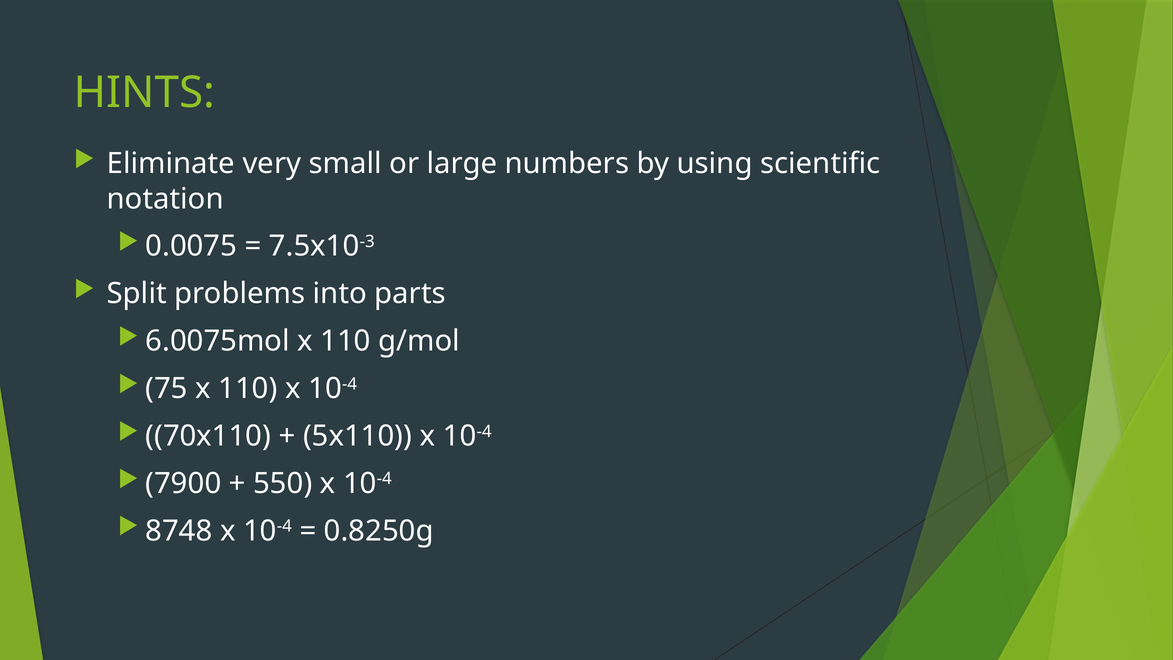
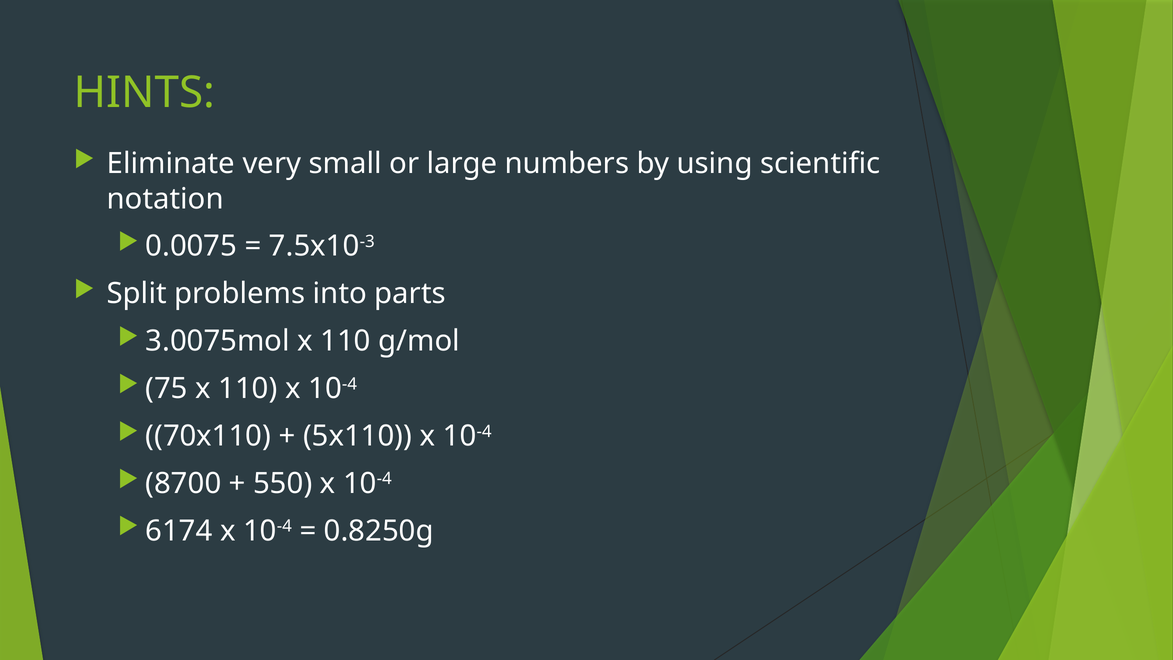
6.0075mol: 6.0075mol -> 3.0075mol (218, 341)
7900: 7900 -> 8700 (183, 483)
8748: 8748 -> 6174 (179, 531)
